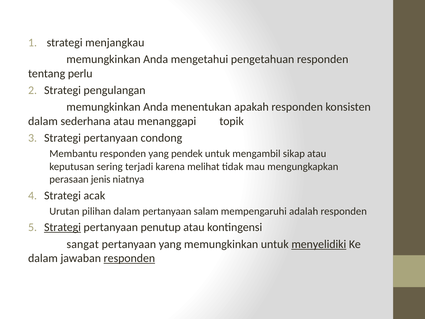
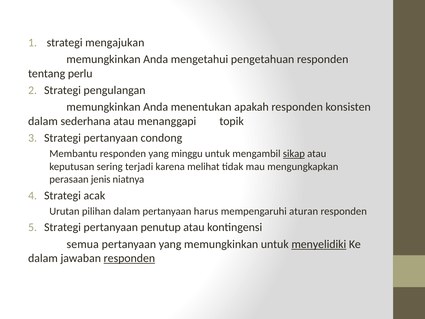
menjangkau: menjangkau -> mengajukan (115, 43)
pendek: pendek -> minggu (187, 154)
sikap underline: none -> present (294, 154)
salam: salam -> harus (206, 211)
adalah: adalah -> aturan (304, 211)
Strategi underline: present -> none (63, 227)
sangat: sangat -> semua (83, 244)
